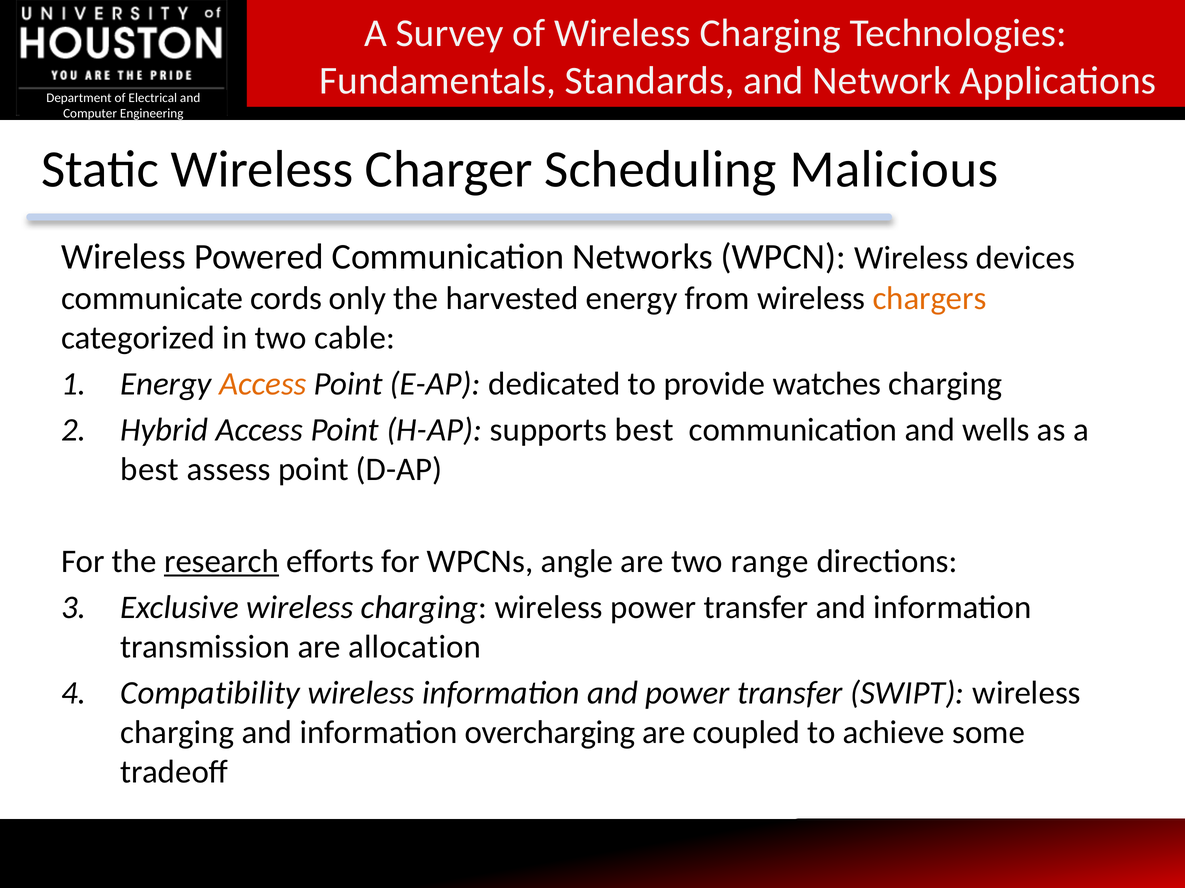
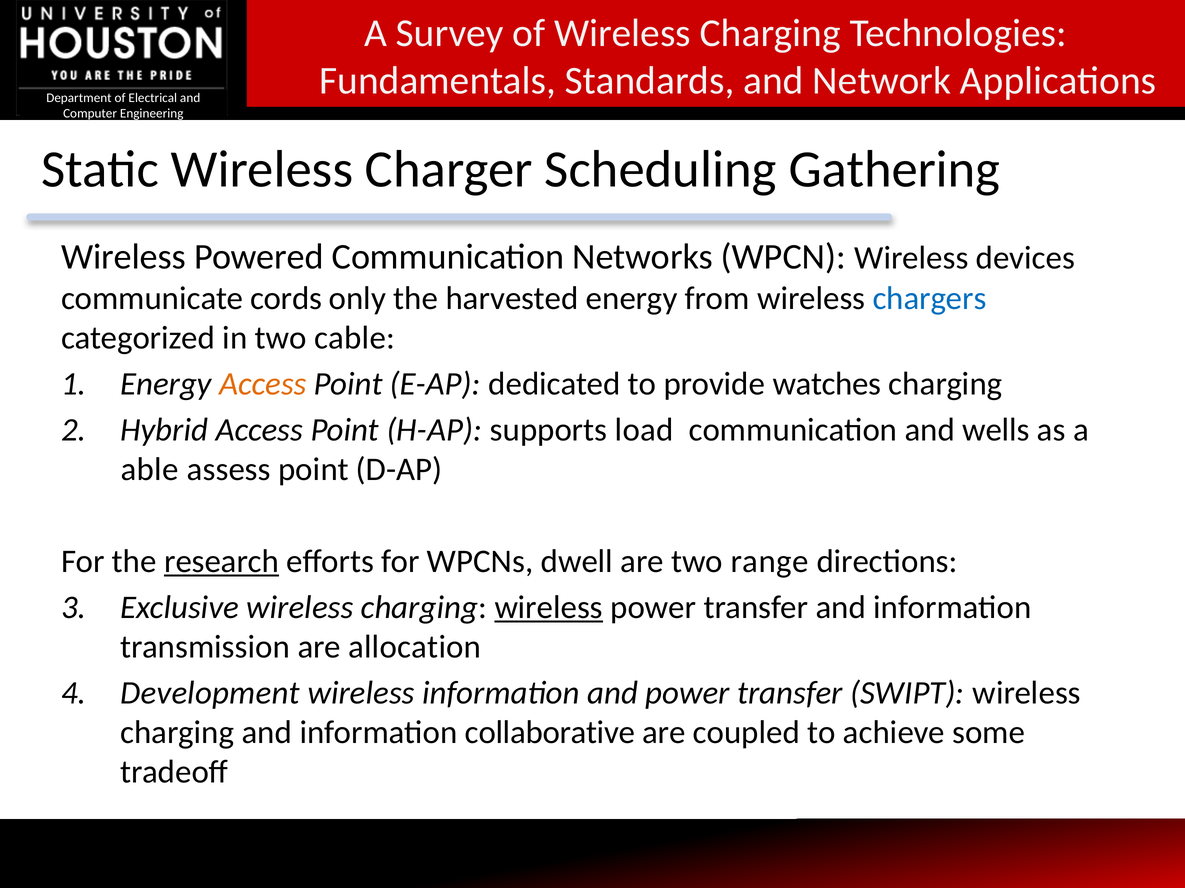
Malicious: Malicious -> Gathering (894, 170)
chargers colour: orange -> blue (930, 298)
supports best: best -> load (644, 430)
best: best -> able (150, 470)
angle: angle -> dwell (577, 562)
wireless underline: none -> present (549, 608)
Compatibility: Compatibility -> Development (210, 694)
overcharging: overcharging -> collaborative (550, 733)
